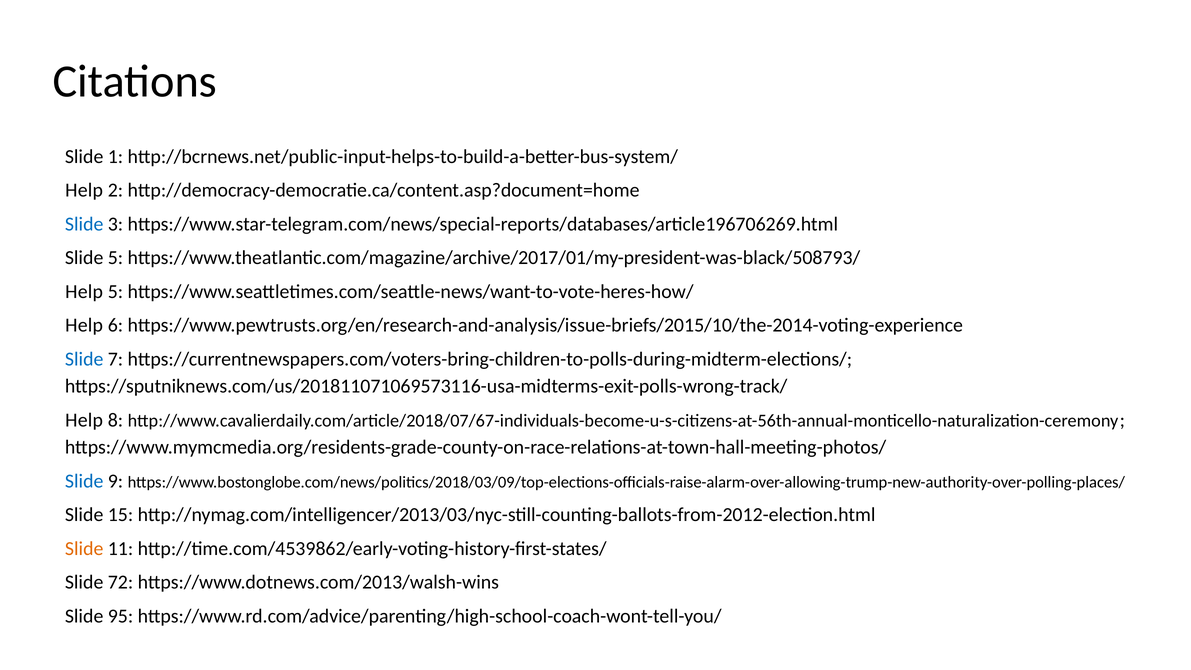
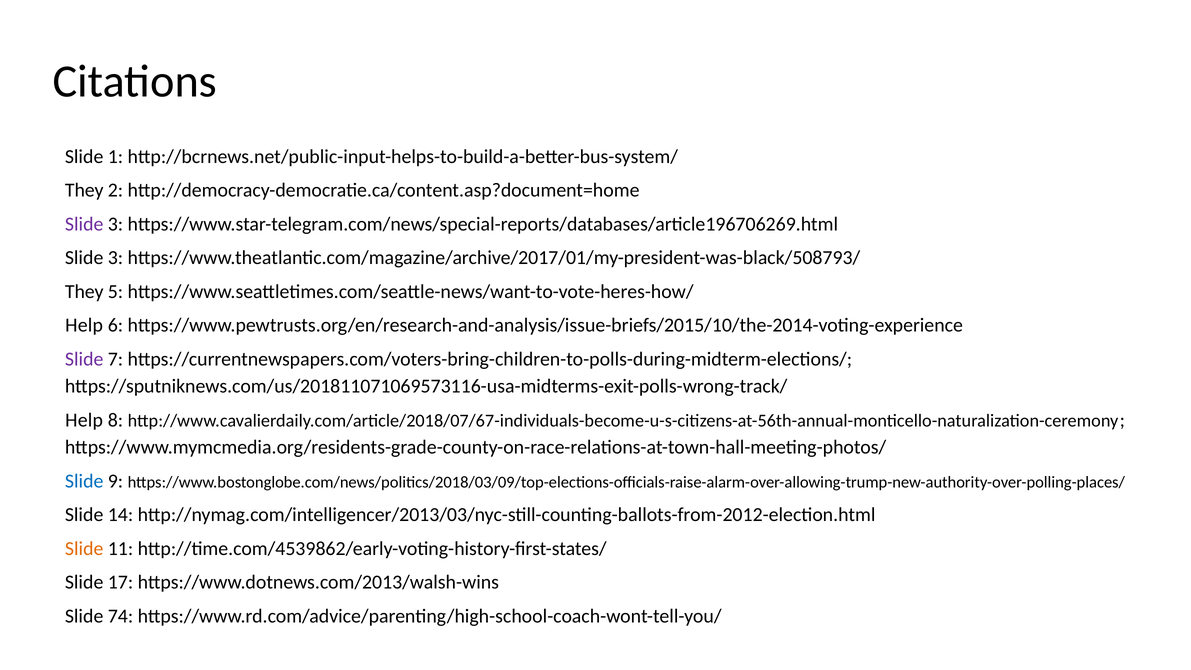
Help: Help -> They (84, 190)
Slide colour: blue -> purple (84, 224)
5: 5 -> 3 (115, 258)
Help: Help -> They (84, 292)
Slide colour: blue -> purple (84, 359)
15: 15 -> 14 (120, 515)
72: 72 -> 17 (120, 582)
95: 95 -> 74 (120, 616)
